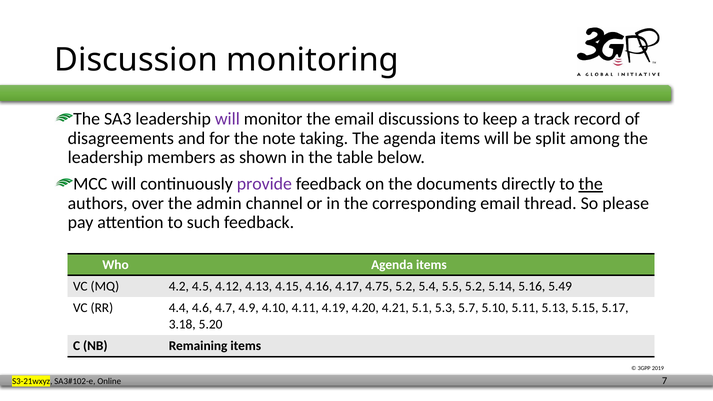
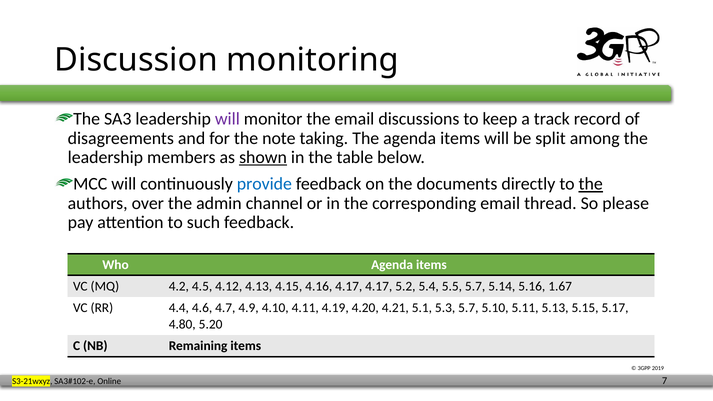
shown underline: none -> present (263, 157)
provide colour: purple -> blue (264, 184)
4.17 4.75: 4.75 -> 4.17 (379, 286)
5.5 5.2: 5.2 -> 5.7 (475, 286)
5.49: 5.49 -> 1.67 (560, 286)
3.18: 3.18 -> 4.80 (182, 324)
